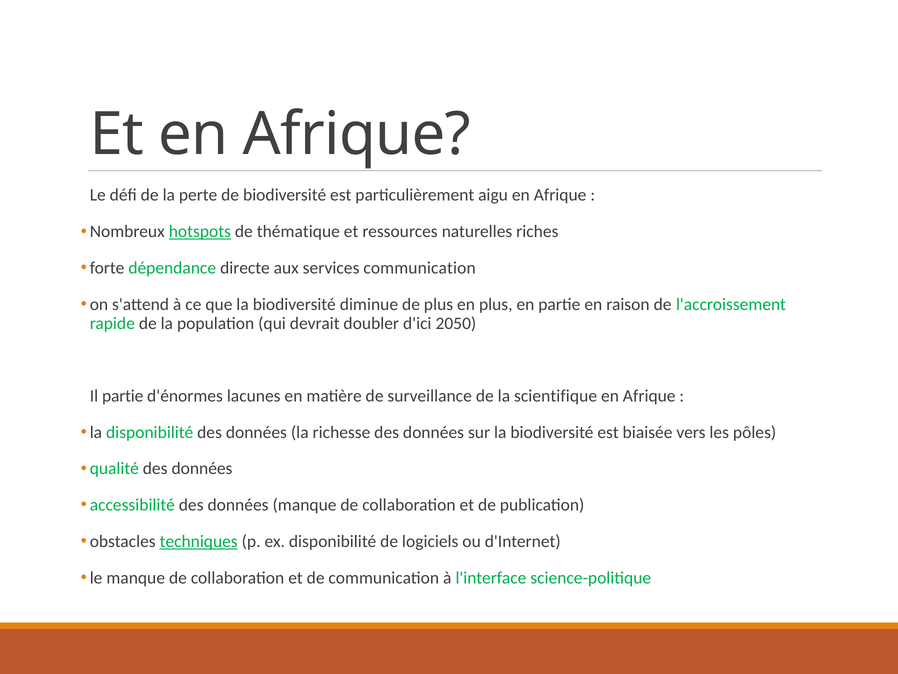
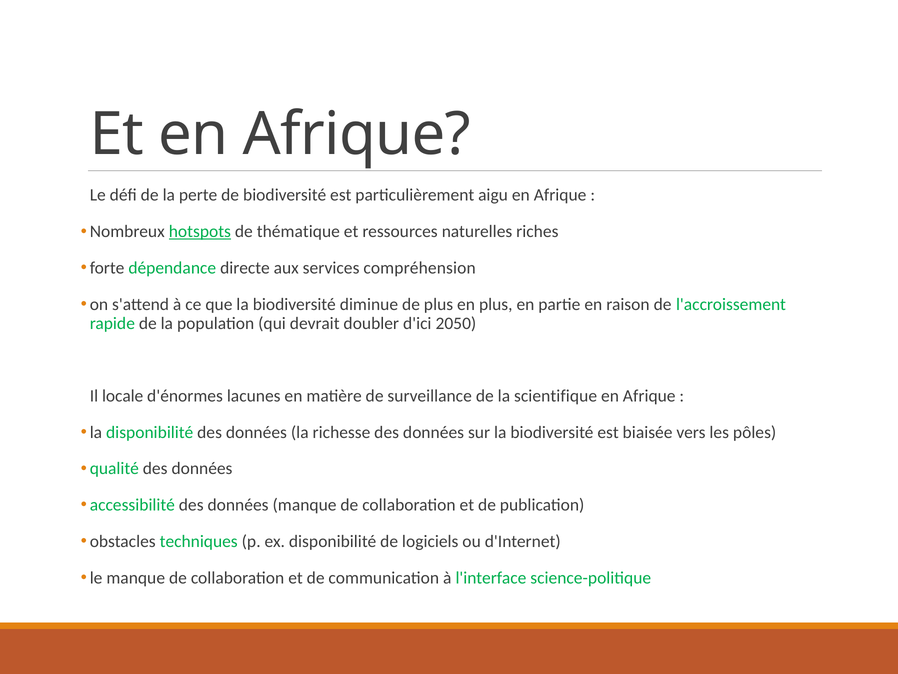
services communication: communication -> compréhension (420, 268)
Il partie: partie -> locale (123, 396)
techniques underline: present -> none (199, 541)
